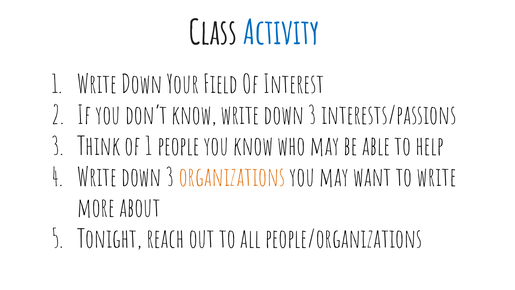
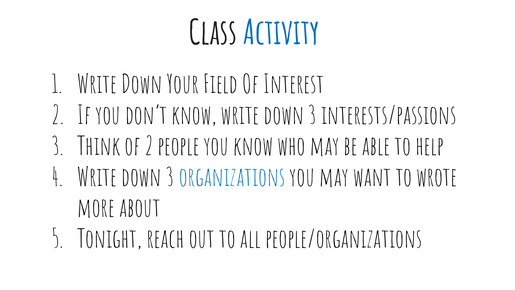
of 1: 1 -> 2 (149, 146)
organizations colour: orange -> blue (232, 177)
to write: write -> wrote (437, 177)
